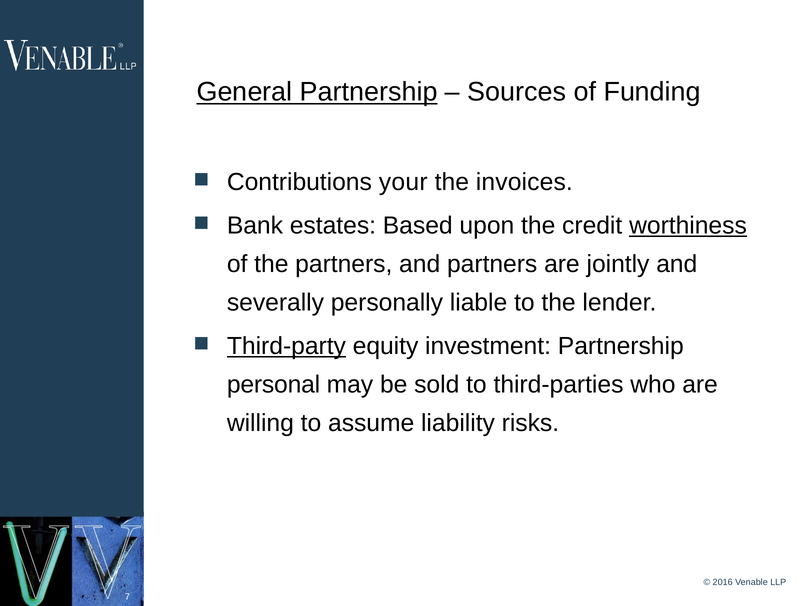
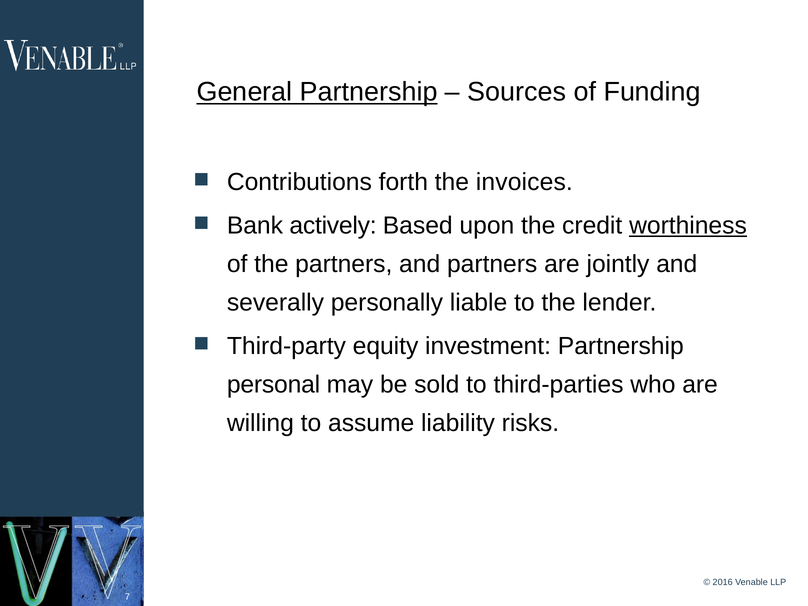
your: your -> forth (403, 182)
estates: estates -> actively (333, 226)
Third-party underline: present -> none (286, 346)
